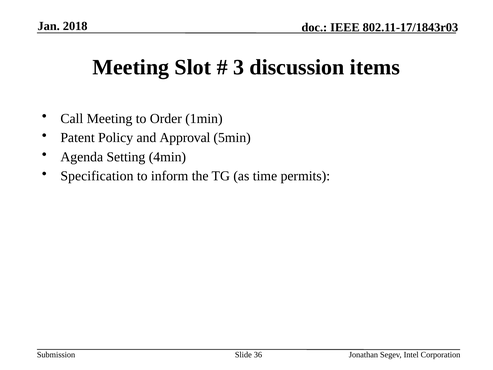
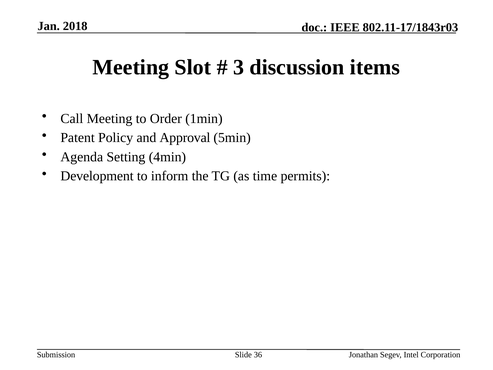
Specification: Specification -> Development (97, 176)
